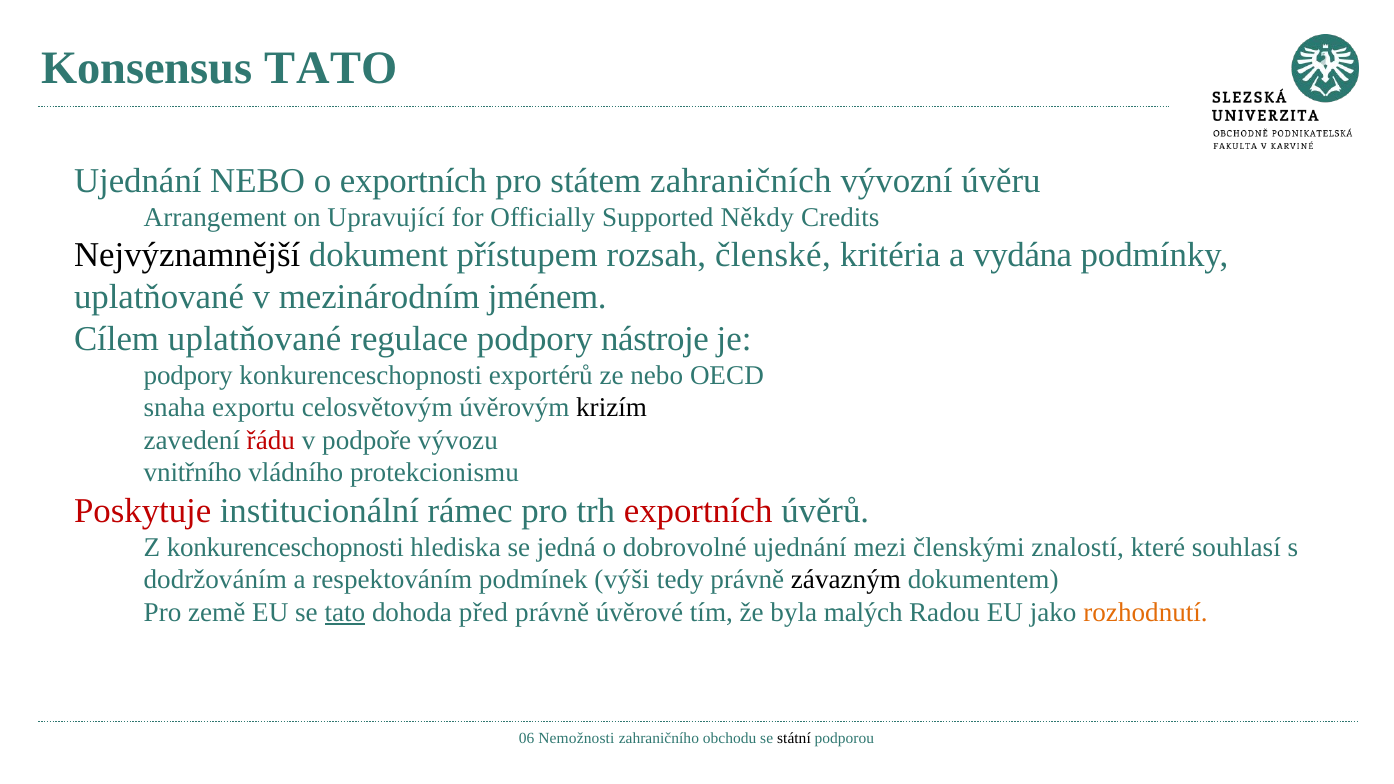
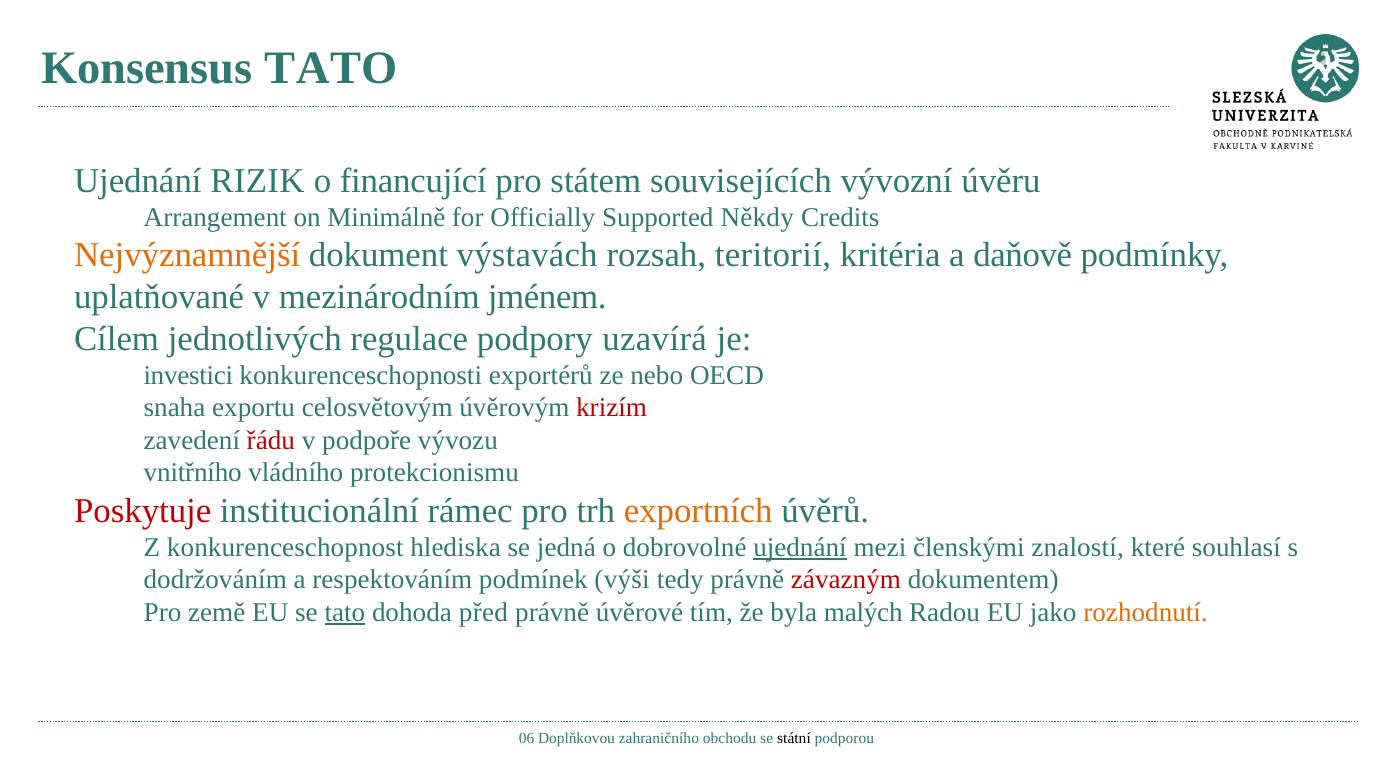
Ujednání NEBO: NEBO -> RIZIK (257, 181)
o exportních: exportních -> financující (413, 181)
zahraničních: zahraničních -> souvisejících (741, 181)
Upravující: Upravující -> Minimálně (386, 217)
Nejvýznamnější colour: black -> orange (187, 255)
přístupem: přístupem -> výstavách (527, 255)
členské: členské -> teritorií (773, 255)
vydána: vydána -> daňově (1023, 255)
Cílem uplatňované: uplatňované -> jednotlivých (255, 339)
nástroje: nástroje -> uzavírá (655, 339)
podpory: podpory -> investici (188, 375)
krizím colour: black -> red (612, 408)
exportních colour: red -> orange (698, 511)
Z konkurenceschopnosti: konkurenceschopnosti -> konkurenceschopnost (285, 547)
ujednání underline: none -> present (800, 547)
závazným colour: black -> red (846, 580)
Nemožnosti: Nemožnosti -> Doplňkovou (577, 739)
